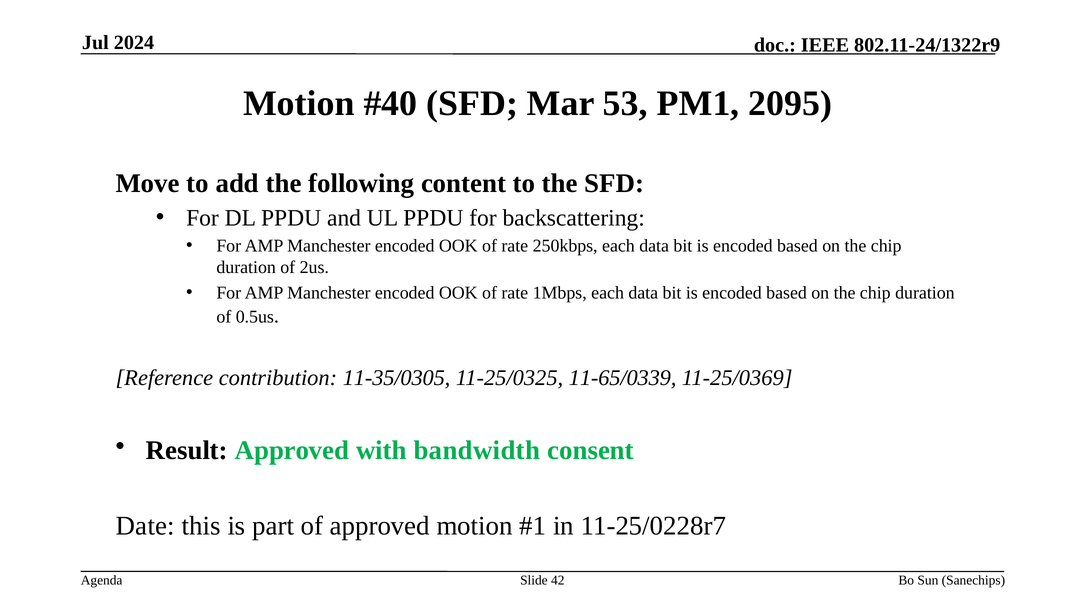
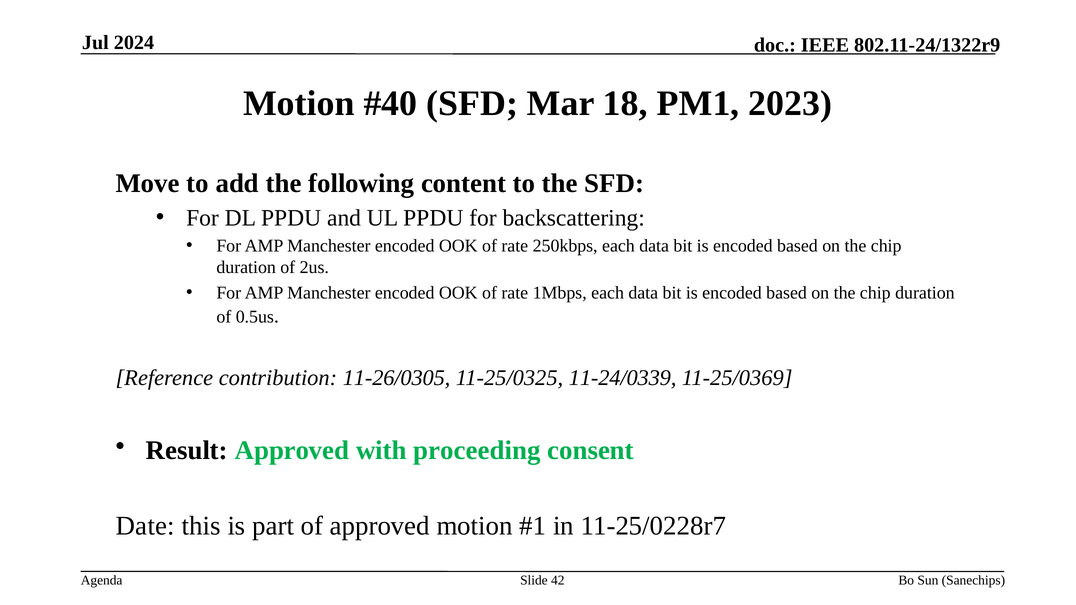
53: 53 -> 18 (625, 103)
2095: 2095 -> 2023 (790, 103)
11-35/0305: 11-35/0305 -> 11-26/0305 (397, 378)
11-65/0339: 11-65/0339 -> 11-24/0339 (623, 378)
bandwidth: bandwidth -> proceeding (477, 451)
